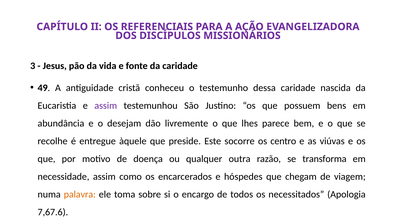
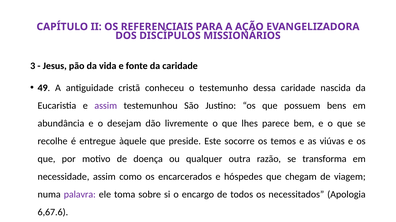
centro: centro -> temos (283, 142)
palavra colour: orange -> purple (80, 195)
7,67.6: 7,67.6 -> 6,67.6 (53, 213)
